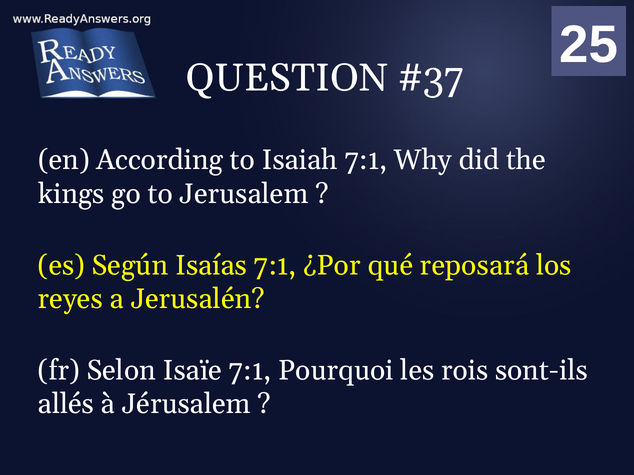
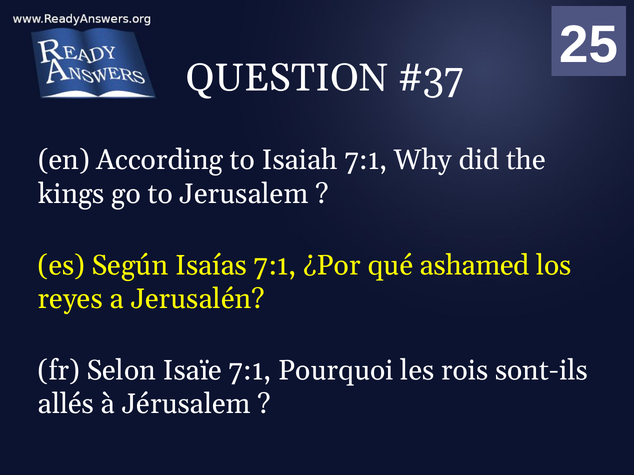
reposará: reposará -> ashamed (475, 266)
